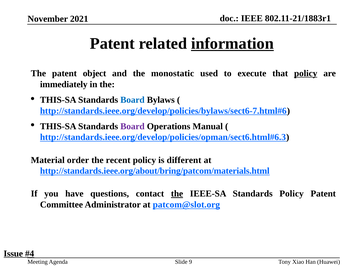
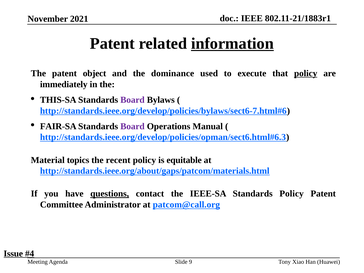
monostatic: monostatic -> dominance (173, 73)
Board colour: blue -> purple (132, 100)
THIS-SA: THIS-SA -> FAIR-SA (58, 126)
order: order -> topics (78, 160)
different: different -> equitable (184, 160)
http://standards.ieee.org/about/bring/patcom/materials.html: http://standards.ieee.org/about/bring/patcom/materials.html -> http://standards.ieee.org/about/gaps/patcom/materials.html (155, 171)
questions underline: none -> present (110, 194)
the underline: present -> none (177, 194)
patcom@slot.org: patcom@slot.org -> patcom@call.org (186, 205)
